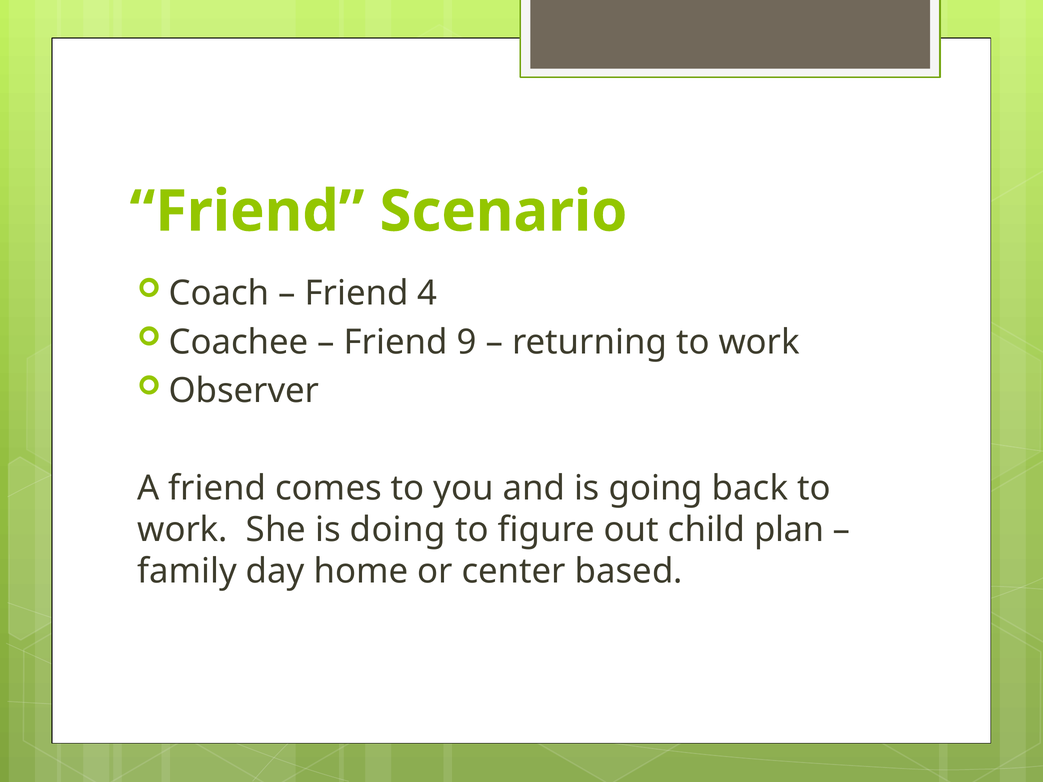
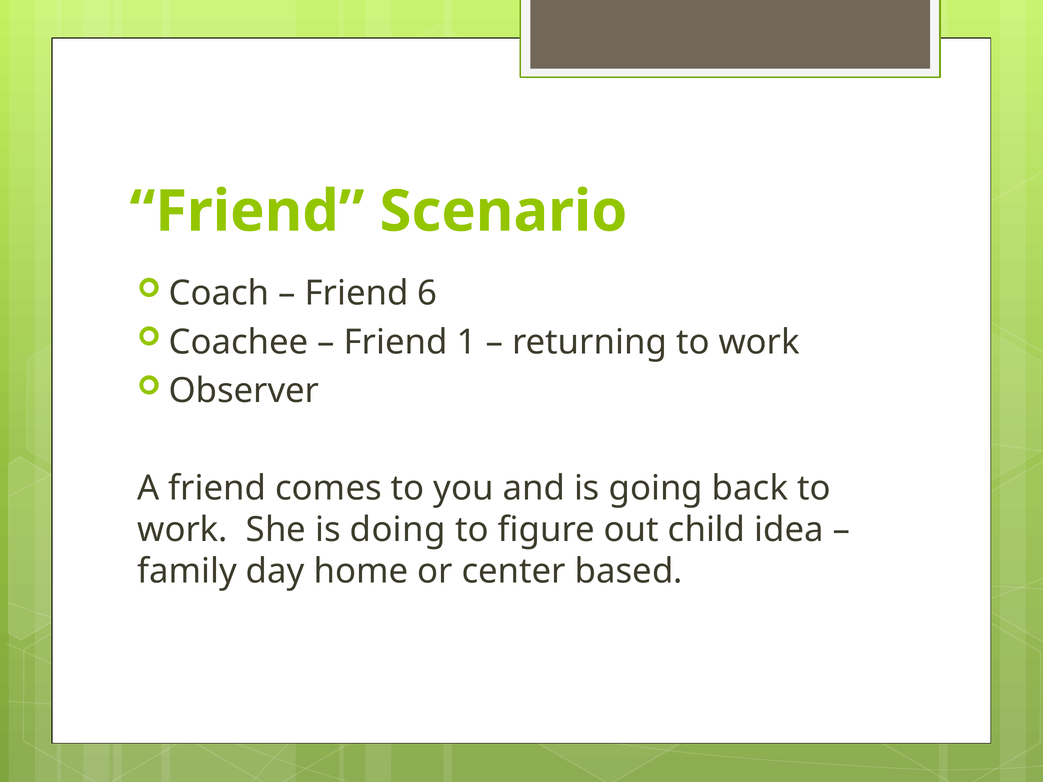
4: 4 -> 6 (427, 294)
9: 9 -> 1 (467, 342)
plan: plan -> idea (789, 530)
